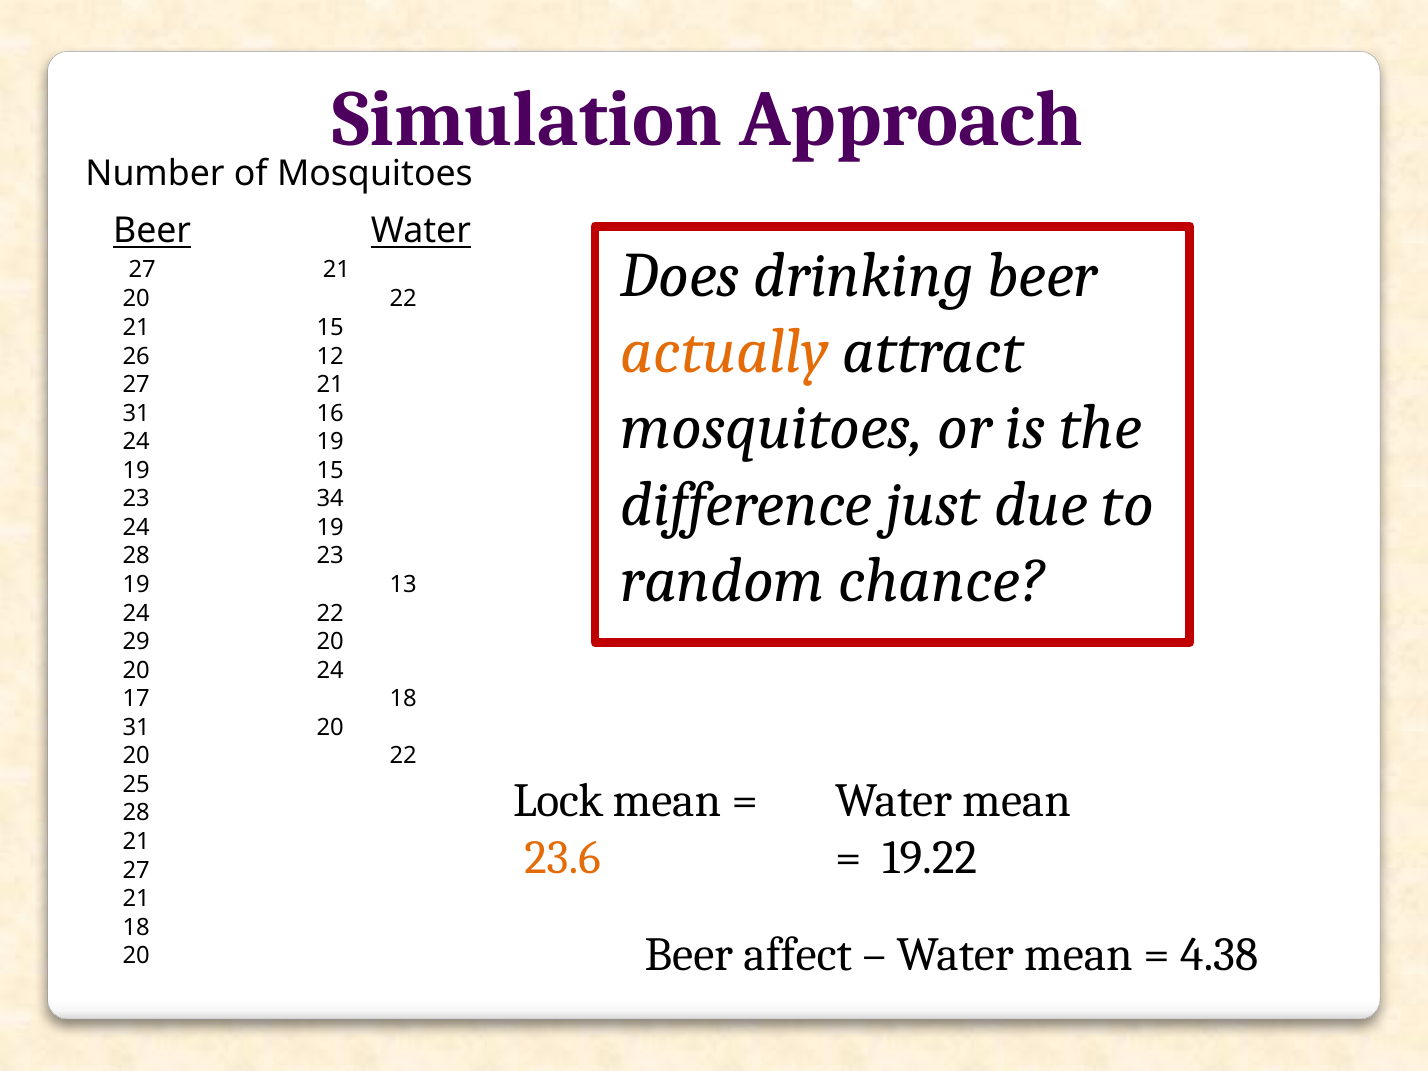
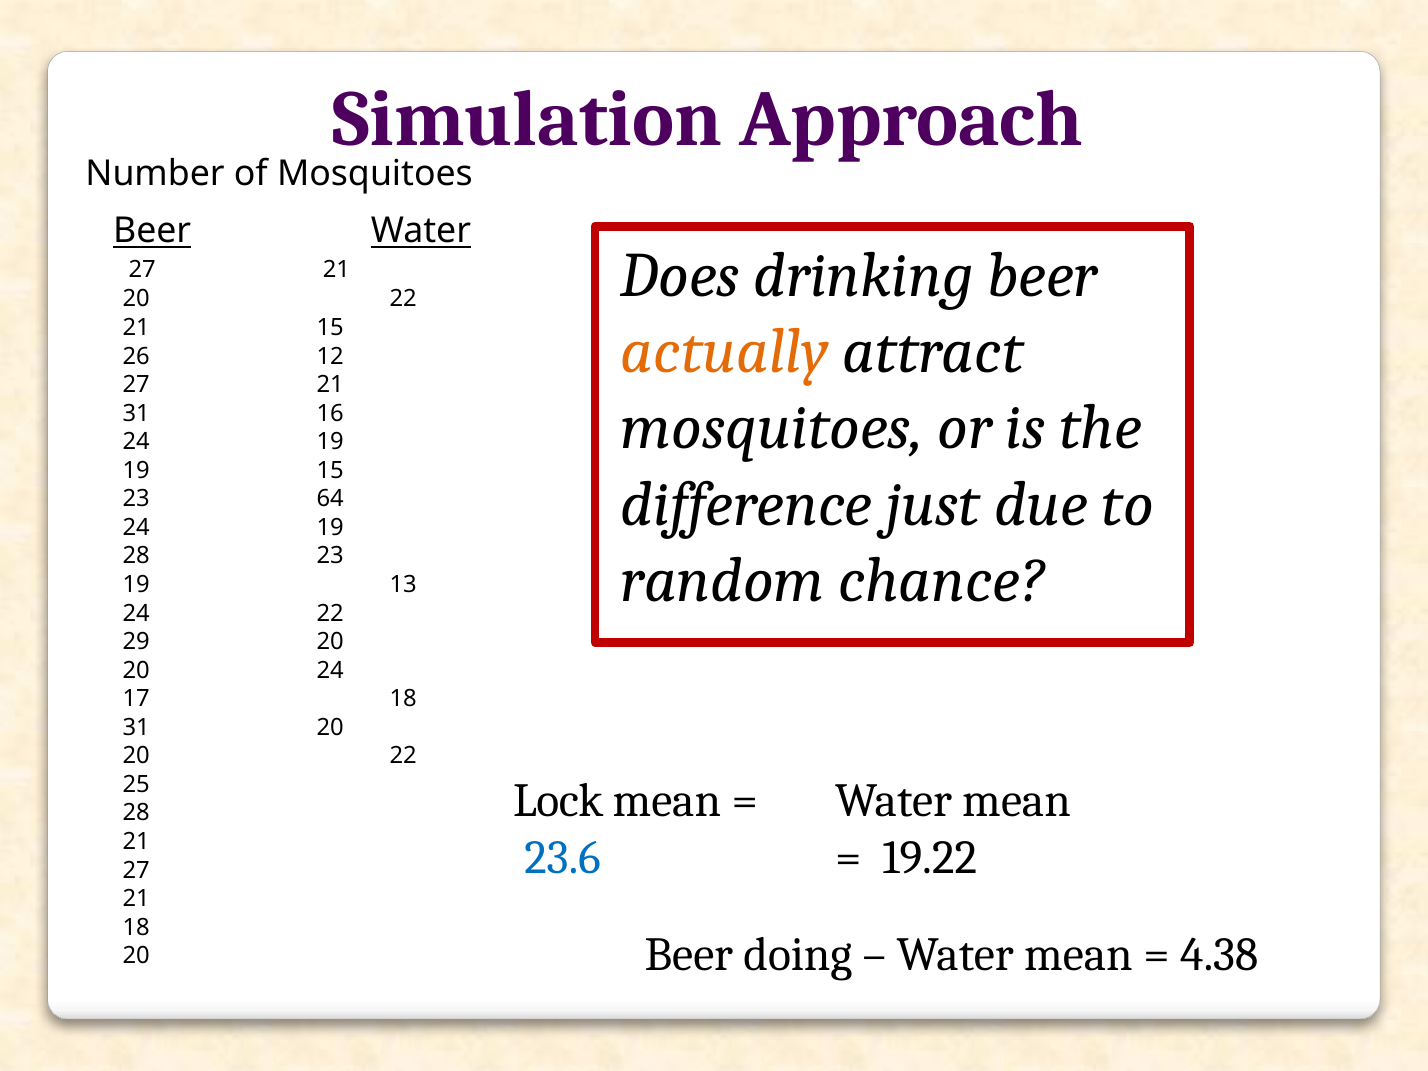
34: 34 -> 64 (330, 499)
23.6 colour: orange -> blue (563, 858)
affect: affect -> doing (798, 955)
